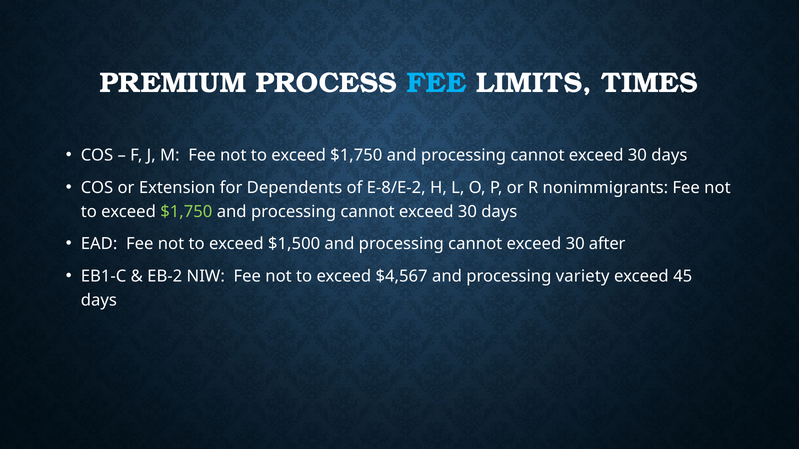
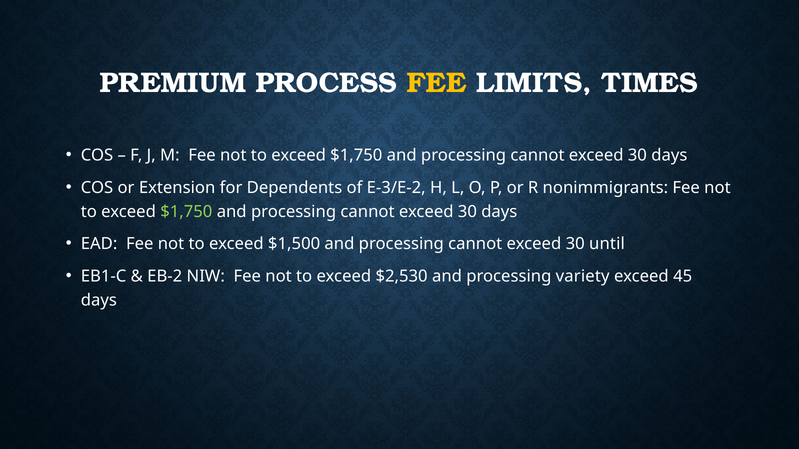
FEE colour: light blue -> yellow (437, 83)
E-8/E-2: E-8/E-2 -> E-3/E-2 (396, 188)
after: after -> until (607, 244)
$4,567: $4,567 -> $2,530 (402, 276)
